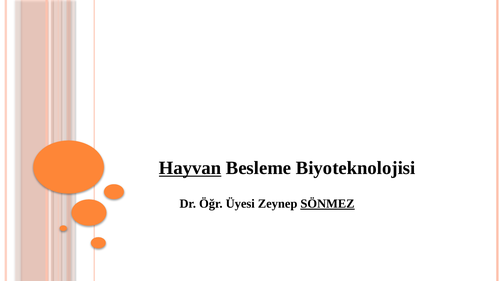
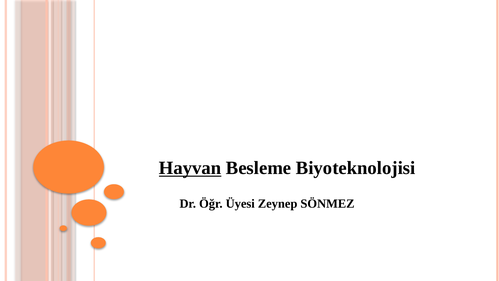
SÖNMEZ underline: present -> none (328, 204)
